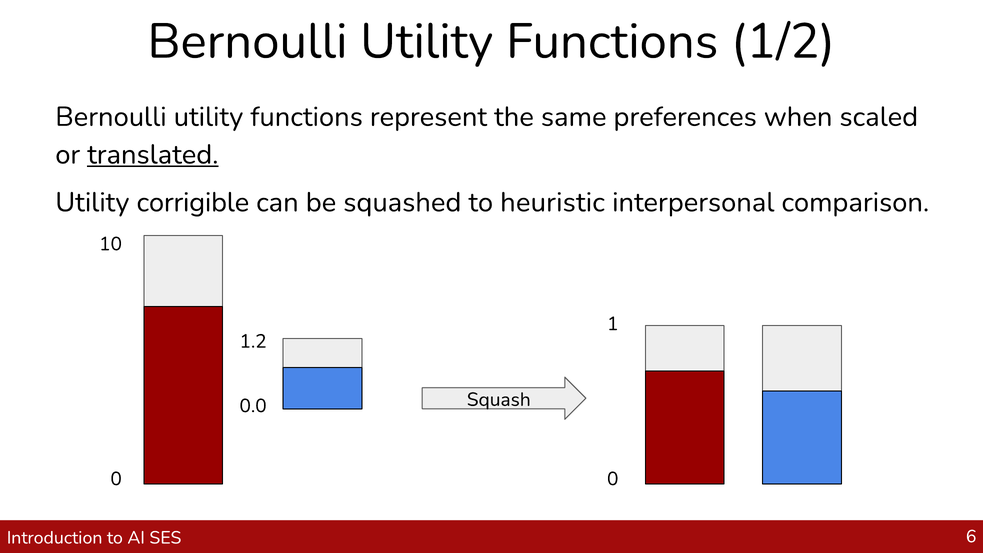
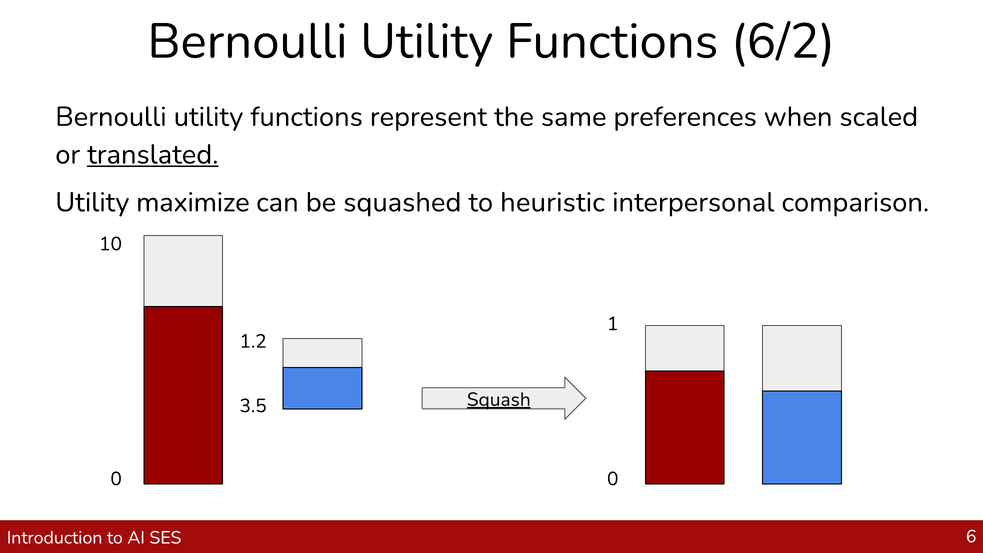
1/2: 1/2 -> 6/2 (783, 41)
corrigible: corrigible -> maximize (193, 202)
Squash underline: none -> present (499, 400)
0.0: 0.0 -> 3.5 (253, 406)
